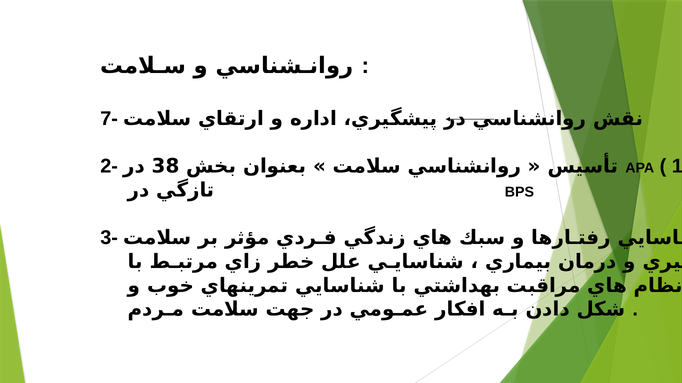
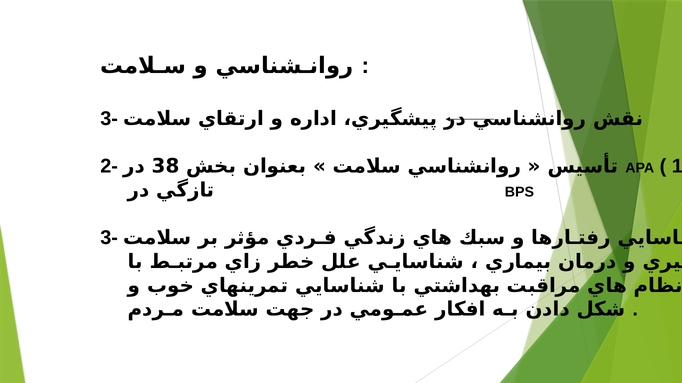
7-: 7- -> 3- (109, 119)
